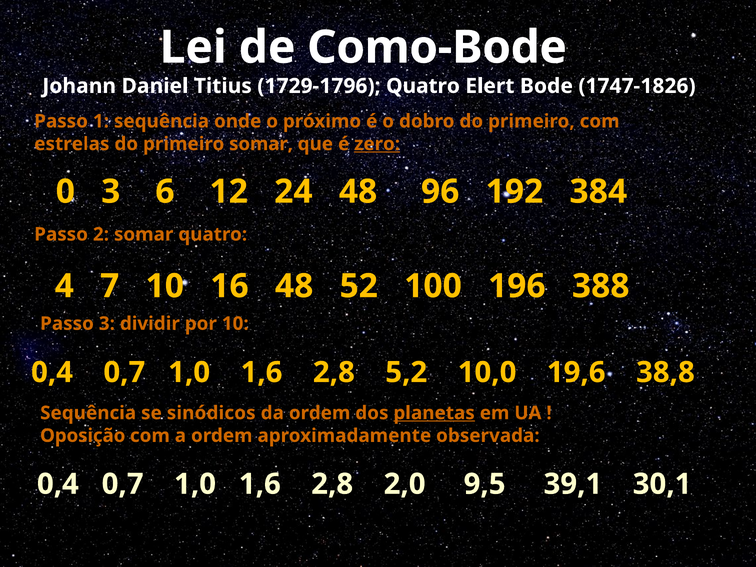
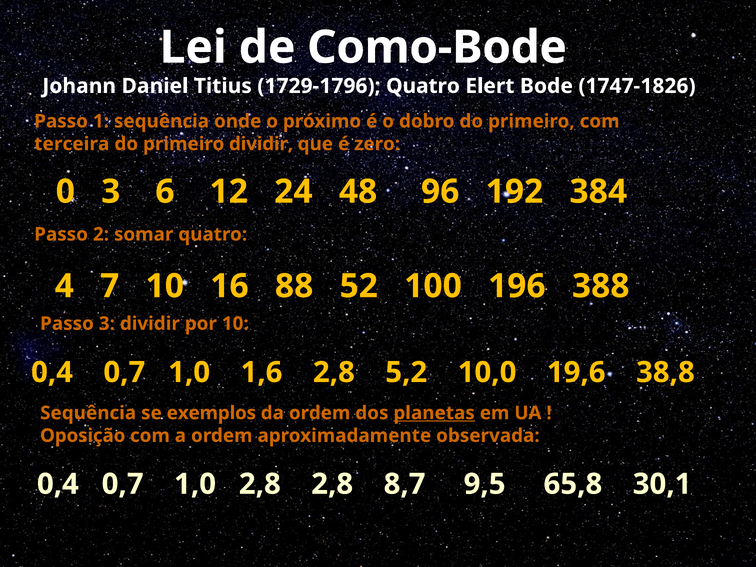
estrelas: estrelas -> terceira (72, 144)
primeiro somar: somar -> dividir (261, 144)
zero underline: present -> none (377, 144)
16 48: 48 -> 88 (294, 286)
sinódicos: sinódicos -> exemplos (211, 413)
1,6: 1,6 -> 2,8 (260, 484)
2,0: 2,0 -> 8,7 (405, 484)
39,1: 39,1 -> 65,8 (573, 484)
